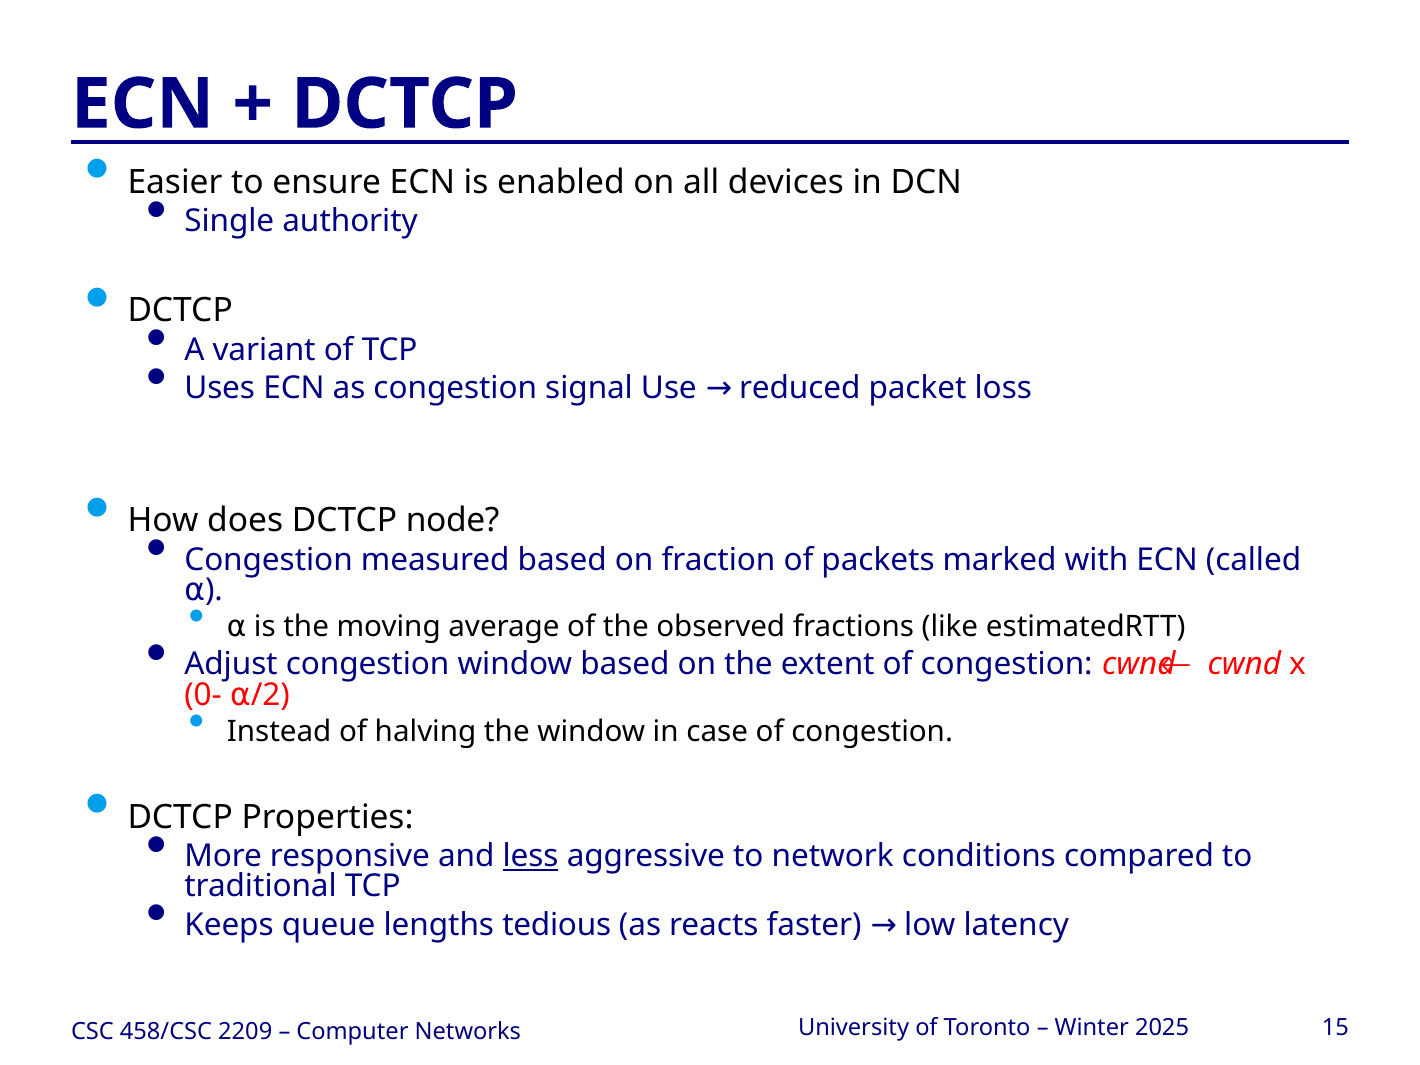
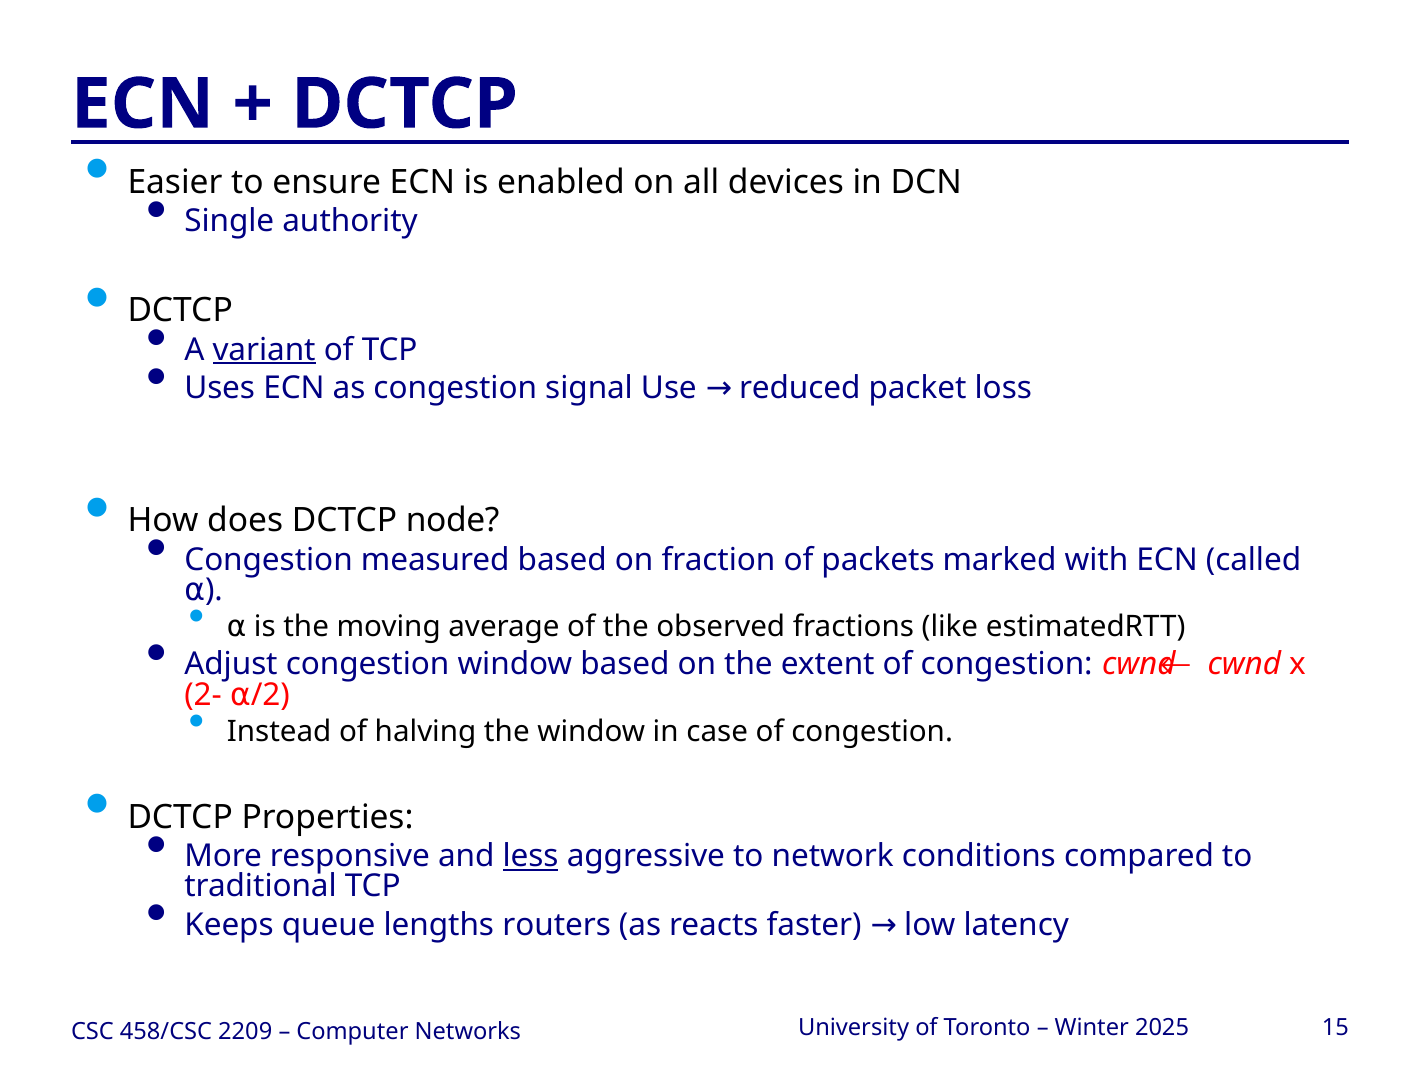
variant underline: none -> present (264, 350)
0-: 0- -> 2- (203, 695)
tedious: tedious -> routers (557, 925)
